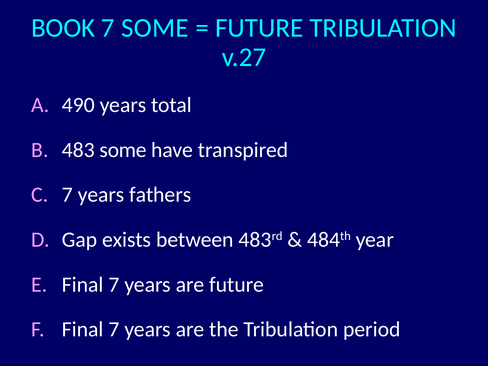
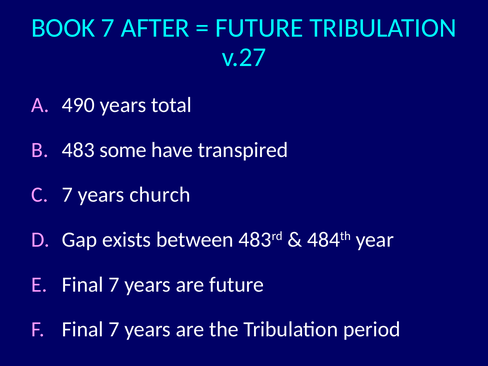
7 SOME: SOME -> AFTER (155, 28)
fathers: fathers -> church (160, 195)
